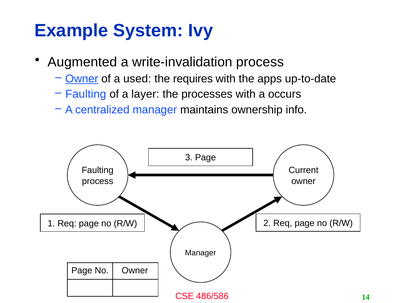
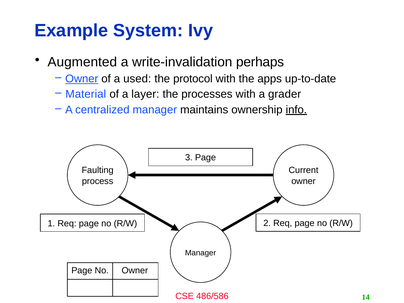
write-invalidation process: process -> perhaps (260, 62)
requires: requires -> protocol (193, 79)
Faulting: Faulting -> Material (86, 94)
occurs: occurs -> grader (285, 94)
info underline: none -> present (296, 110)
